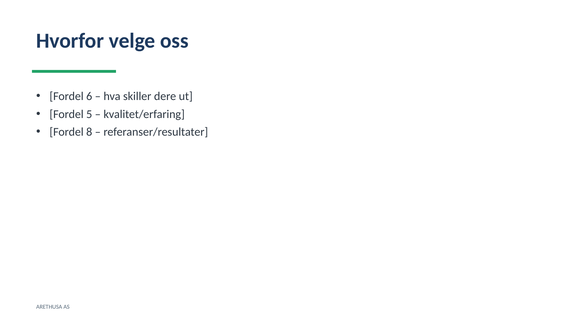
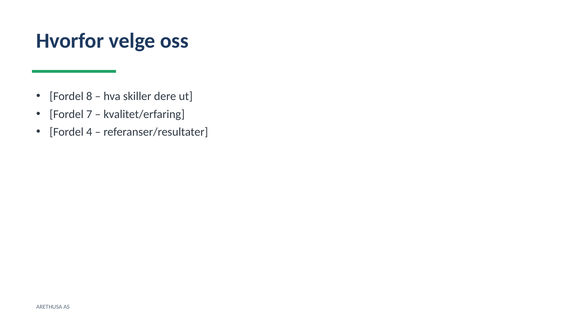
6: 6 -> 8 (89, 96)
5: 5 -> 7 (89, 114)
8: 8 -> 4 (89, 132)
